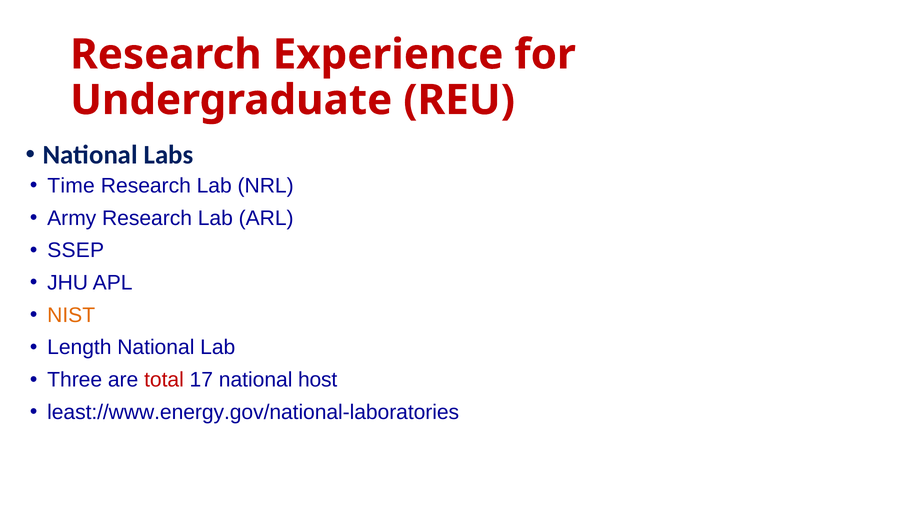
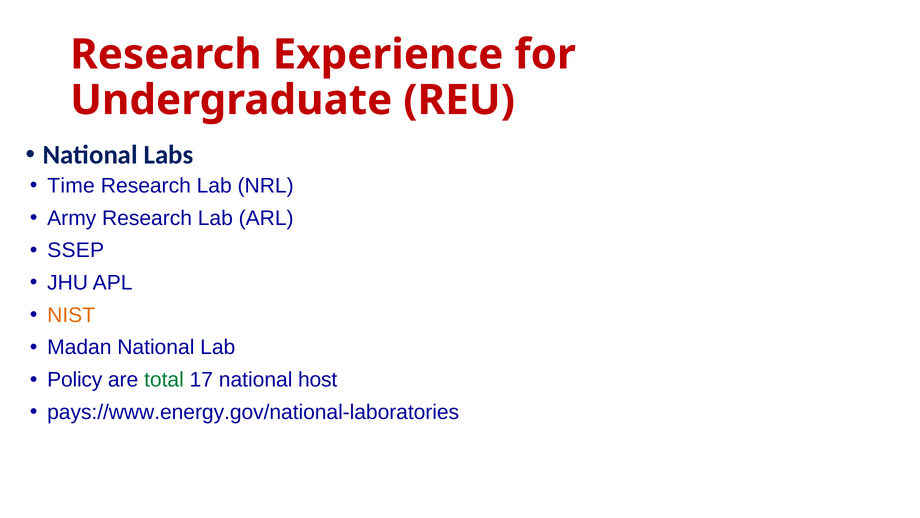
Length: Length -> Madan (79, 347)
Three: Three -> Policy (75, 379)
total colour: red -> green (164, 379)
least://www.energy.gov/national-laboratories: least://www.energy.gov/national-laboratories -> pays://www.energy.gov/national-laboratories (253, 412)
